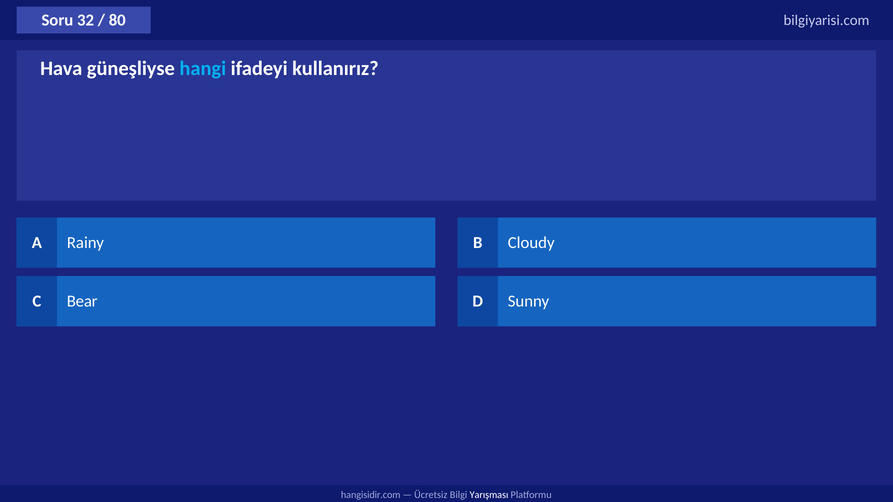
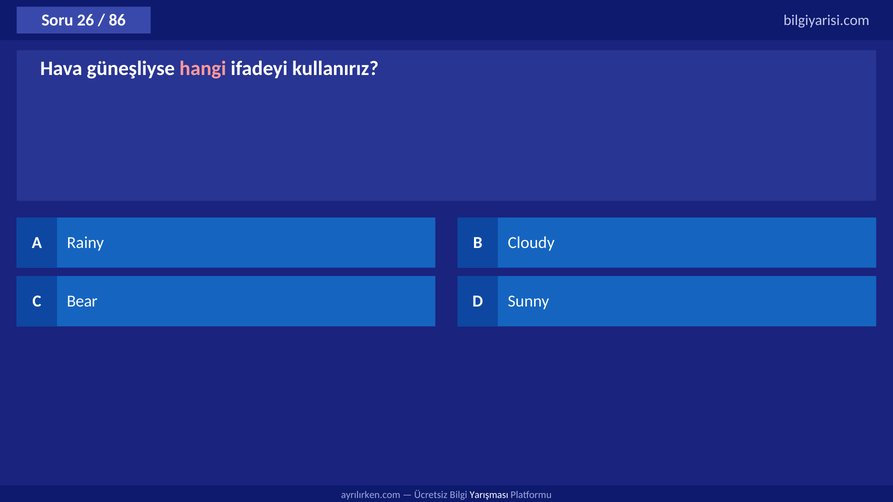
32: 32 -> 26 (86, 20)
80: 80 -> 86 (117, 20)
hangi colour: light blue -> pink (203, 69)
hangisidir.com: hangisidir.com -> ayrılırken.com (371, 495)
